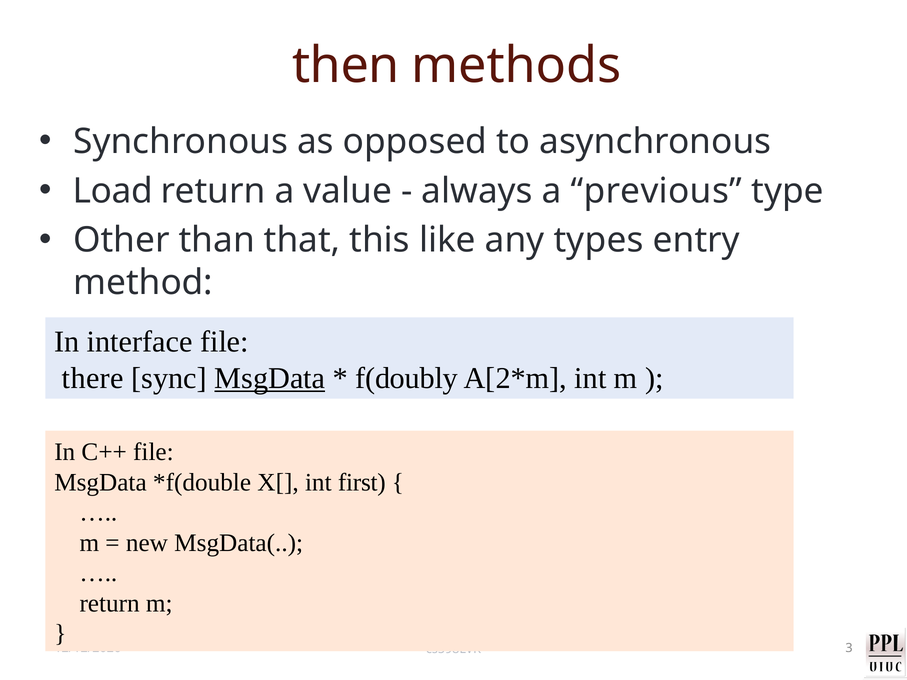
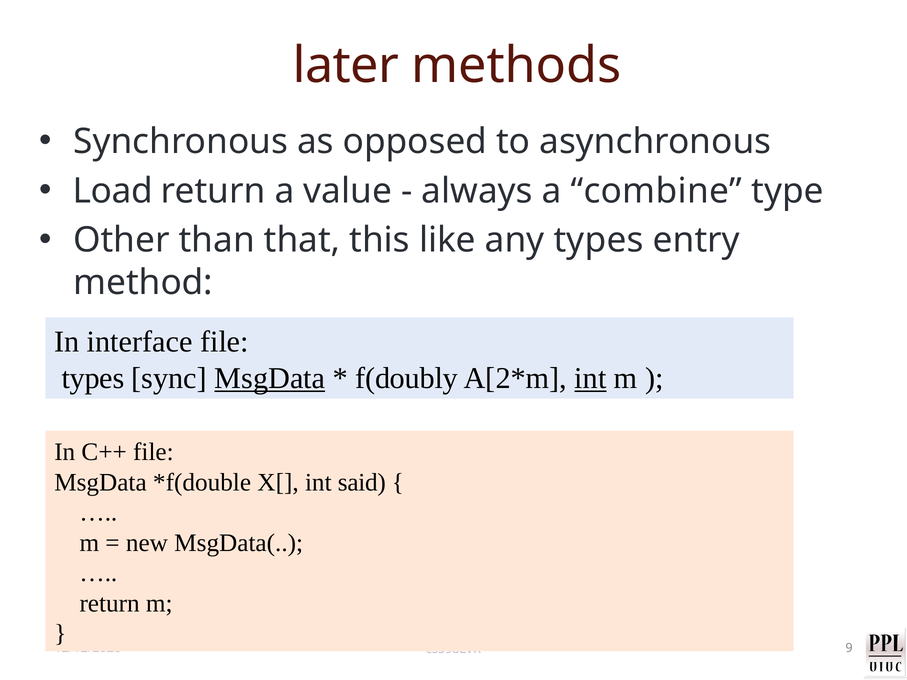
then: then -> later (346, 65)
previous: previous -> combine (656, 191)
there: there -> types (93, 378)
int underline: none -> present (590, 378)
first: first -> said (362, 482)
3: 3 -> 9 (849, 648)
